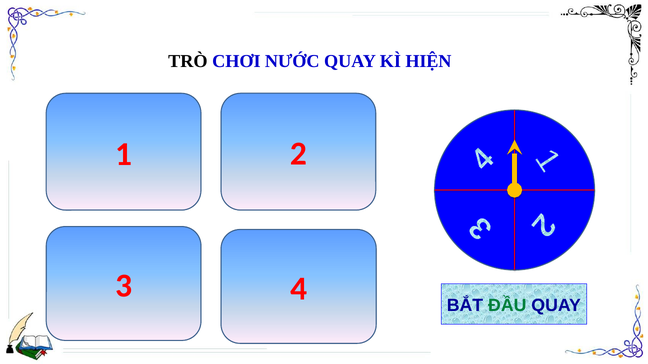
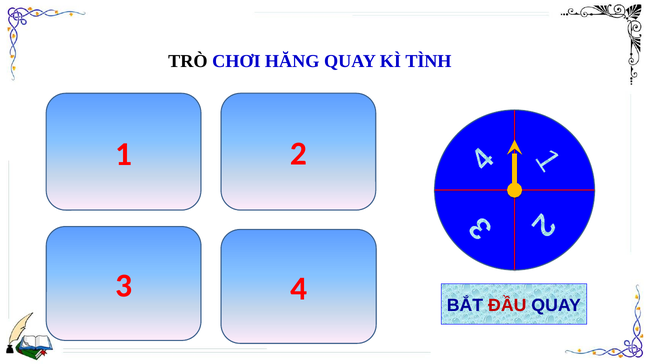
NƯỚC: NƯỚC -> HĂNG (292, 61)
HIỆN: HIỆN -> TÌNH (428, 61)
ĐẦU colour: green -> red (507, 305)
